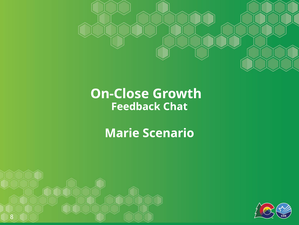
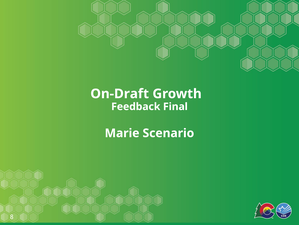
On-Close: On-Close -> On-Draft (120, 93)
Chat: Chat -> Final (175, 106)
